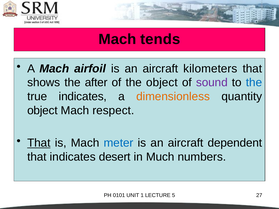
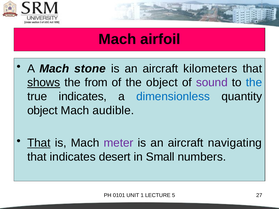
tends: tends -> airfoil (160, 39)
airfoil: airfoil -> stone (90, 69)
shows underline: none -> present (44, 83)
after: after -> from (96, 83)
dimensionless colour: orange -> blue (173, 97)
respect: respect -> audible (113, 111)
meter colour: blue -> purple (119, 143)
dependent: dependent -> navigating (235, 143)
Much: Much -> Small (160, 157)
